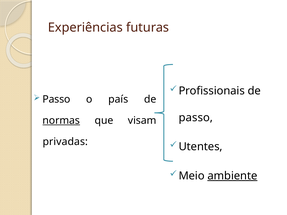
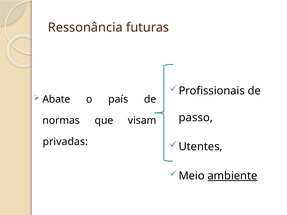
Experiências: Experiências -> Ressonância (85, 27)
Passo: Passo -> Abate (56, 99)
normas underline: present -> none (61, 121)
